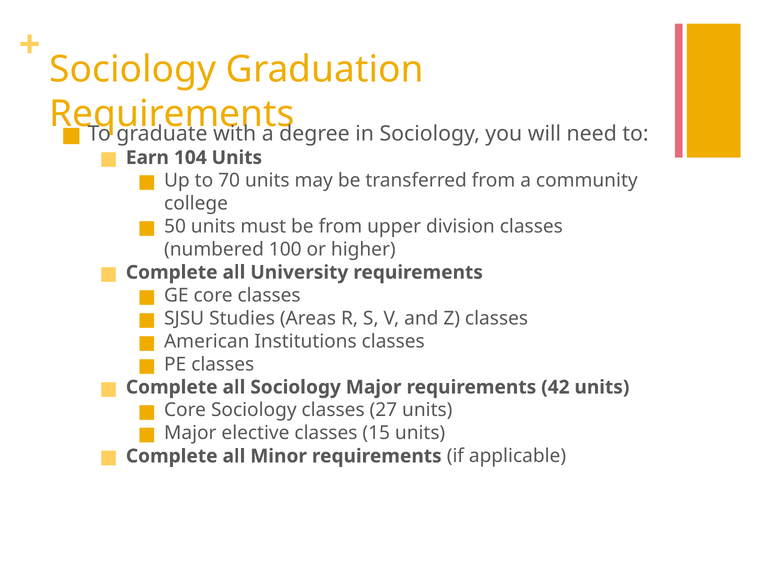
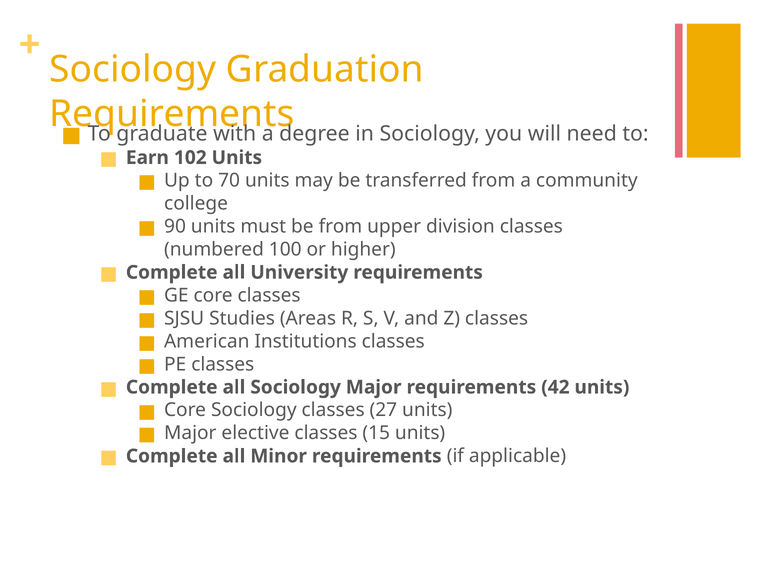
104: 104 -> 102 (190, 158)
50: 50 -> 90 (175, 226)
